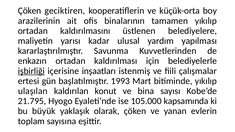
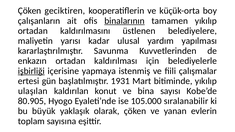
arazilerinin: arazilerinin -> çalışanların (39, 21)
binalarının underline: none -> present (124, 21)
inşaatları: inşaatları -> yapmaya (99, 71)
1993: 1993 -> 1931 (120, 81)
21.795: 21.795 -> 80.905 (32, 101)
kapsamında: kapsamında -> sıralanabilir (186, 101)
